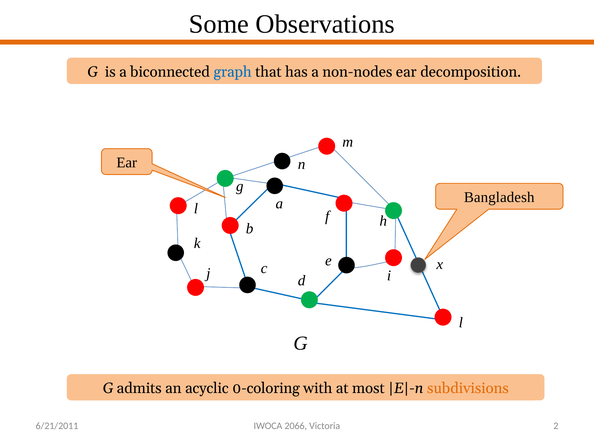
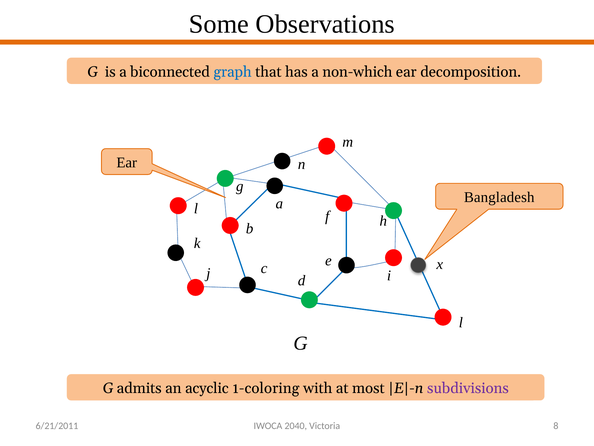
non-nodes: non-nodes -> non-which (357, 72)
0-coloring: 0-coloring -> 1-coloring (266, 388)
subdivisions colour: orange -> purple (468, 388)
2066: 2066 -> 2040 (296, 425)
Victoria 2: 2 -> 8 (556, 425)
